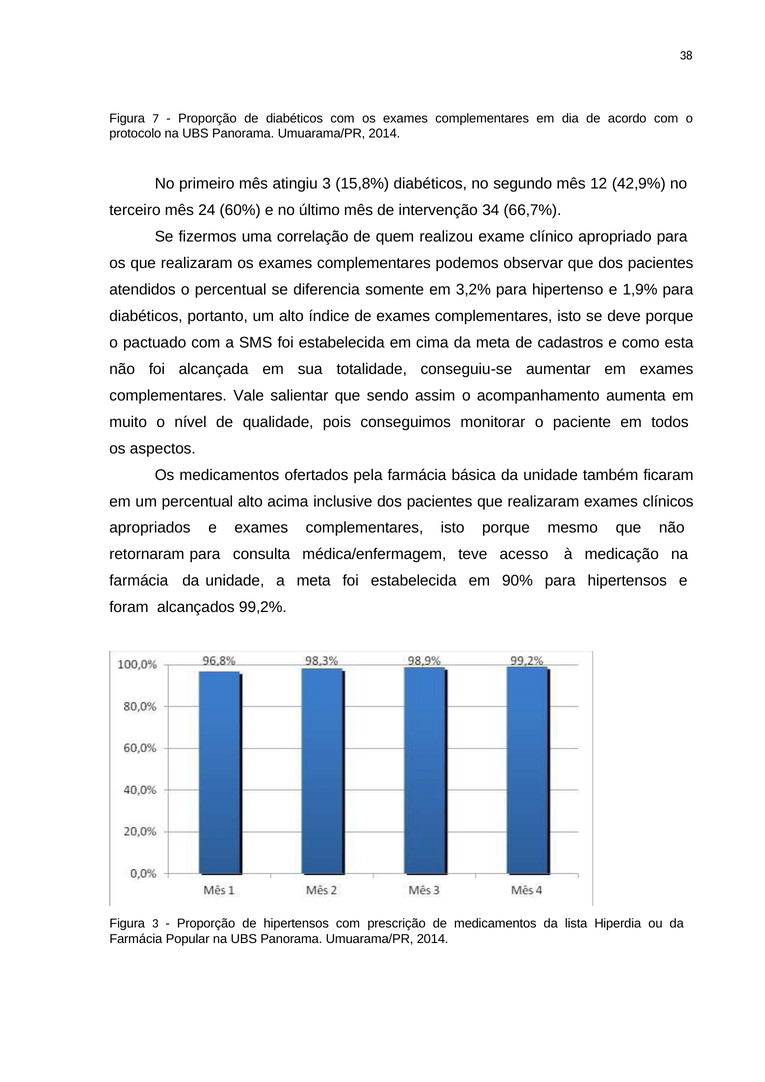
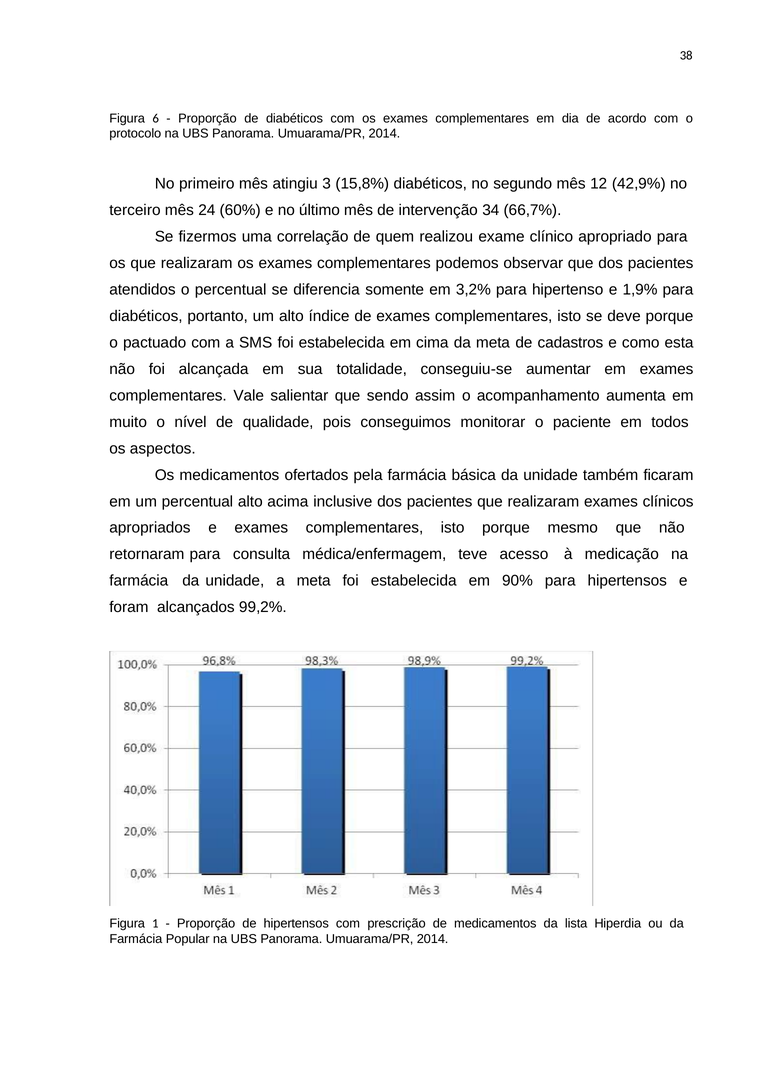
7: 7 -> 6 (156, 118)
Figura 3: 3 -> 1 (155, 924)
